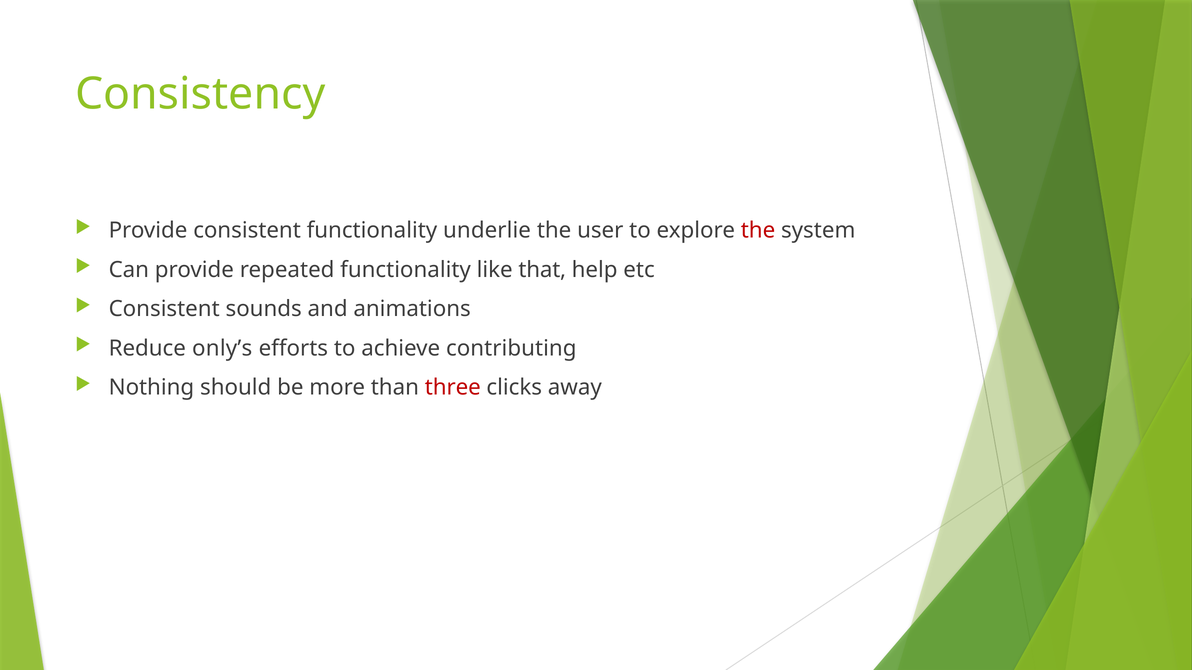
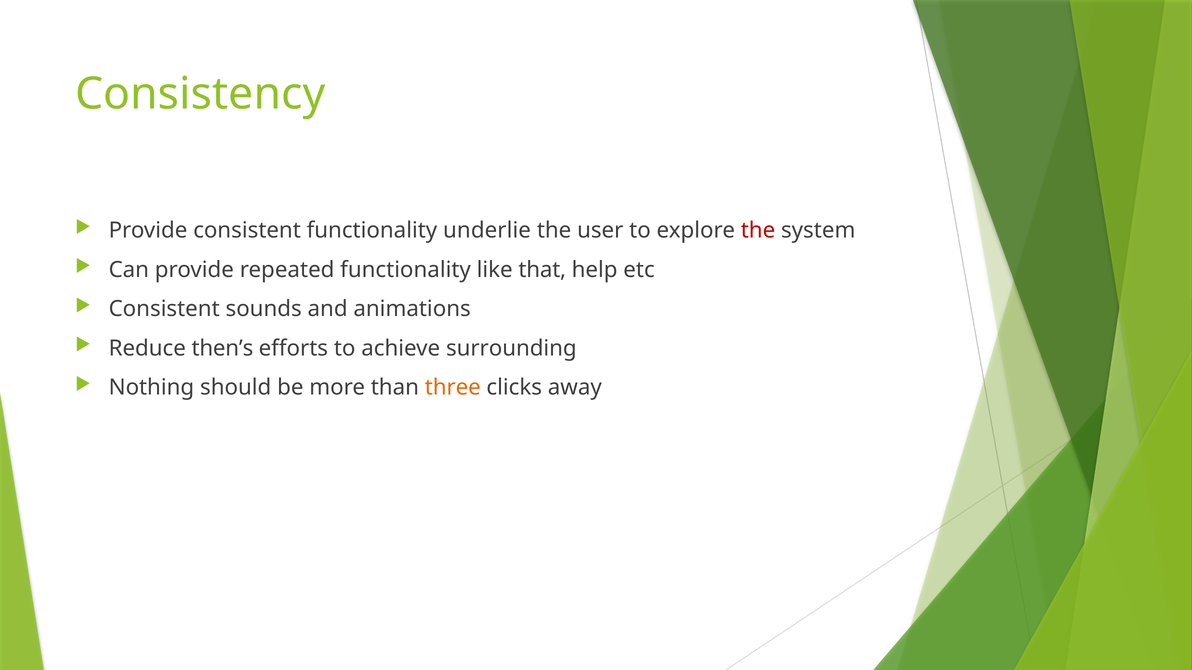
only’s: only’s -> then’s (222, 348)
contributing: contributing -> surrounding (511, 348)
three colour: red -> orange (453, 388)
